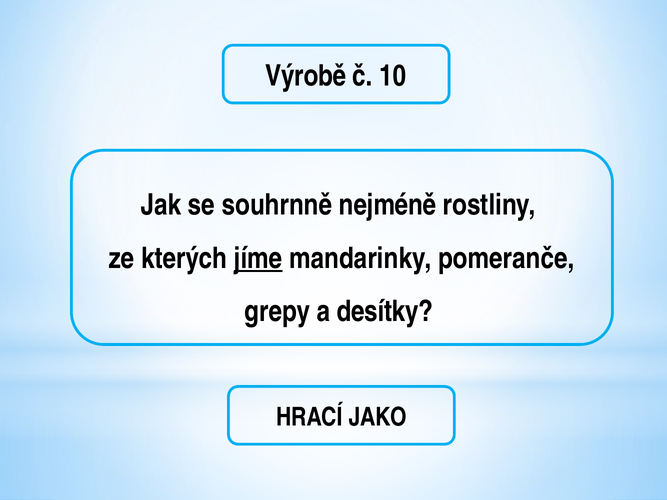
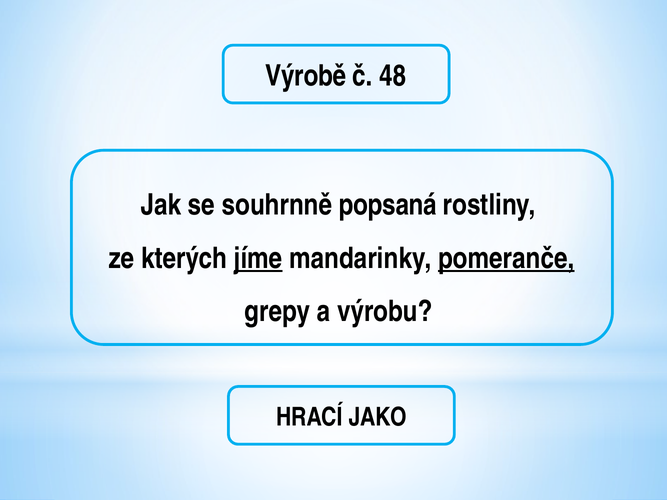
10: 10 -> 48 (393, 76)
nejméně: nejméně -> popsaná (388, 205)
pomeranče underline: none -> present (506, 258)
desítky: desítky -> výrobu (385, 312)
